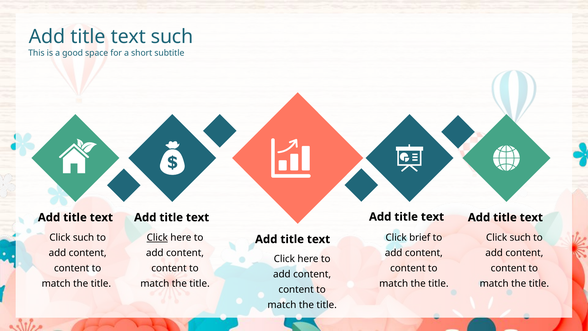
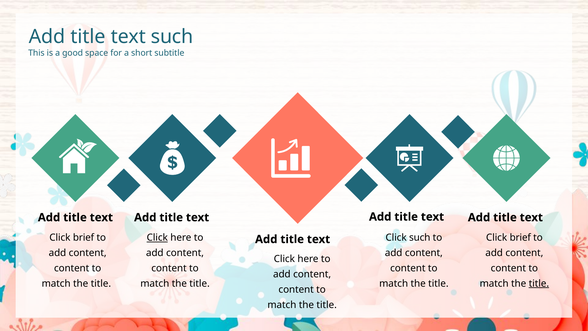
such: such -> brief (84, 238)
Click brief: brief -> such (420, 238)
such: such -> brief (520, 238)
title underline: none -> present (539, 283)
